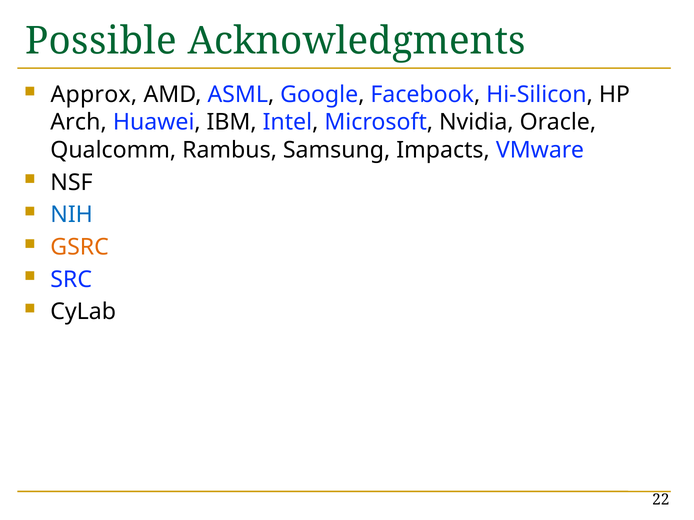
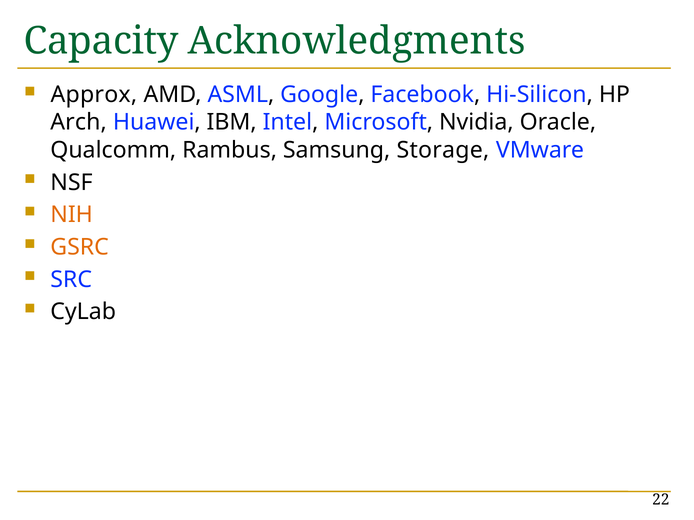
Possible: Possible -> Capacity (101, 41)
Impacts: Impacts -> Storage (443, 150)
NIH colour: blue -> orange (72, 215)
